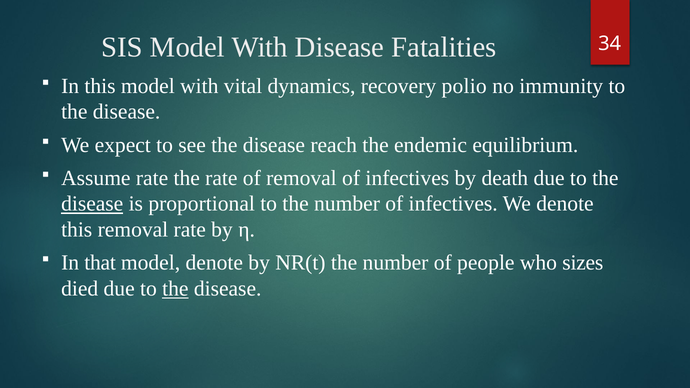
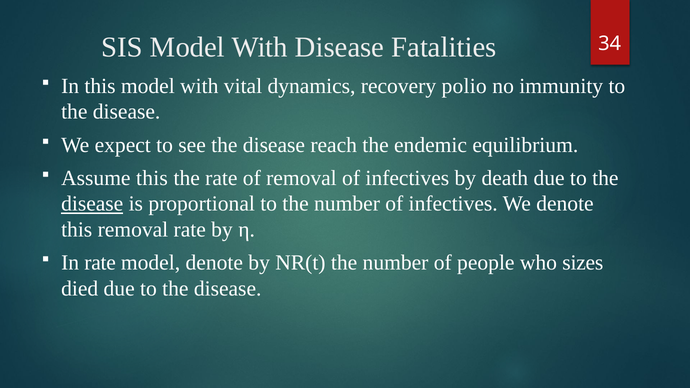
Assume rate: rate -> this (152, 178)
In that: that -> rate (100, 263)
the underline: present -> none (175, 289)
